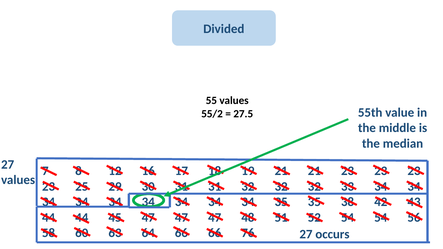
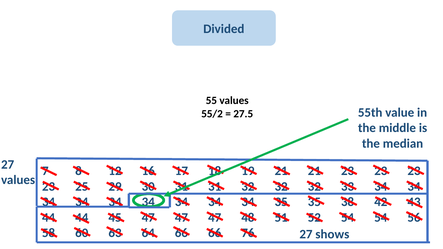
occurs: occurs -> shows (332, 234)
